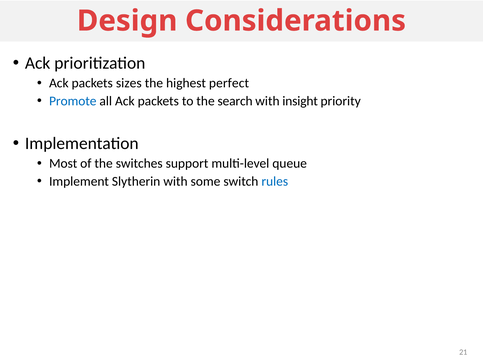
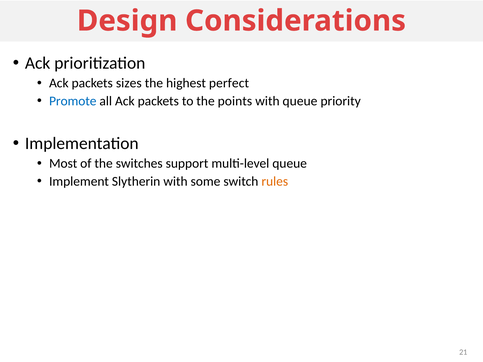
search: search -> points (235, 101)
with insight: insight -> queue (300, 101)
rules colour: blue -> orange (275, 181)
